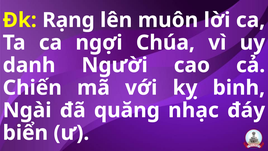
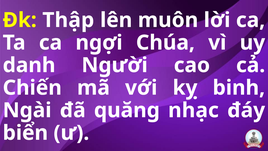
Rạng: Rạng -> Thập (68, 20)
